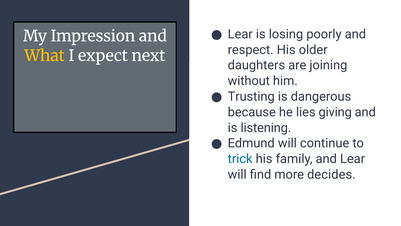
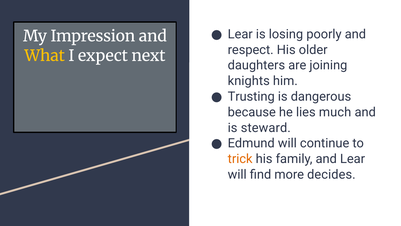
without: without -> knights (249, 81)
giving: giving -> much (335, 112)
listening: listening -> steward (266, 128)
trick colour: blue -> orange (240, 159)
